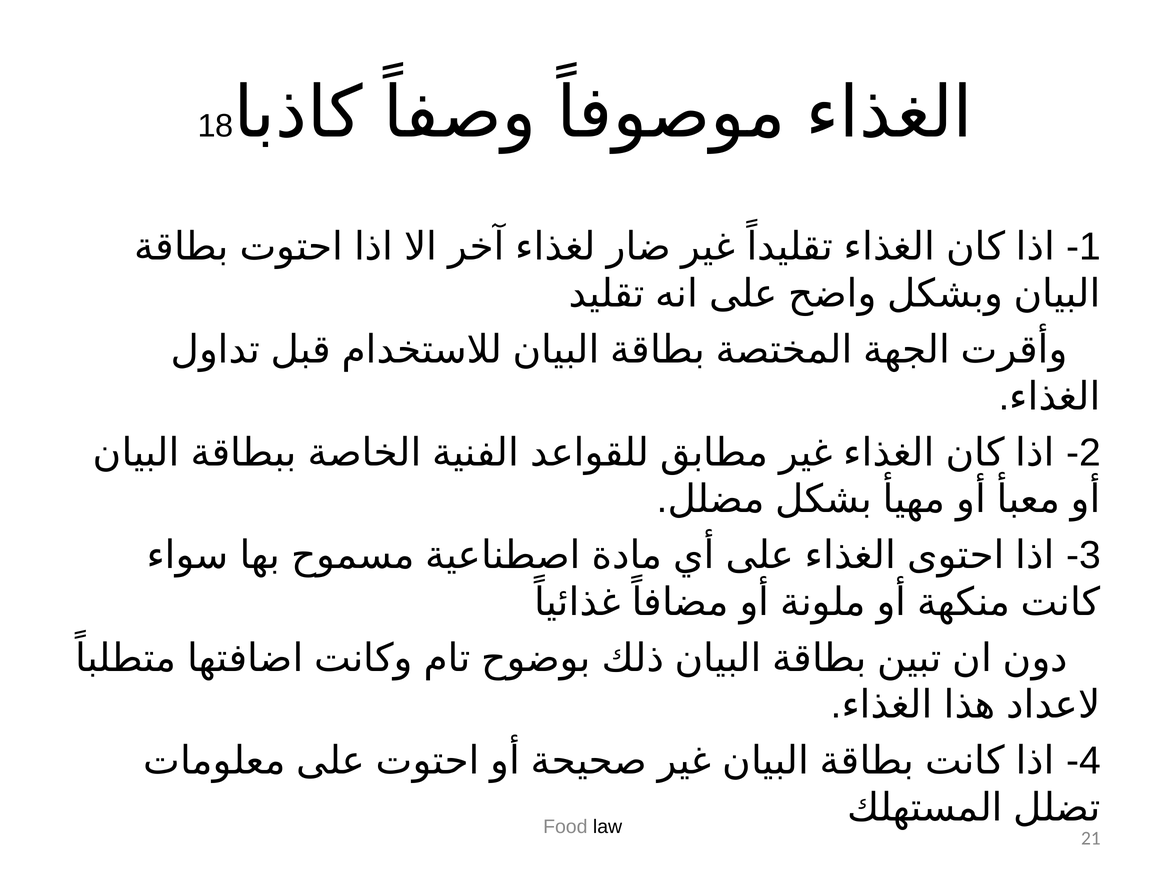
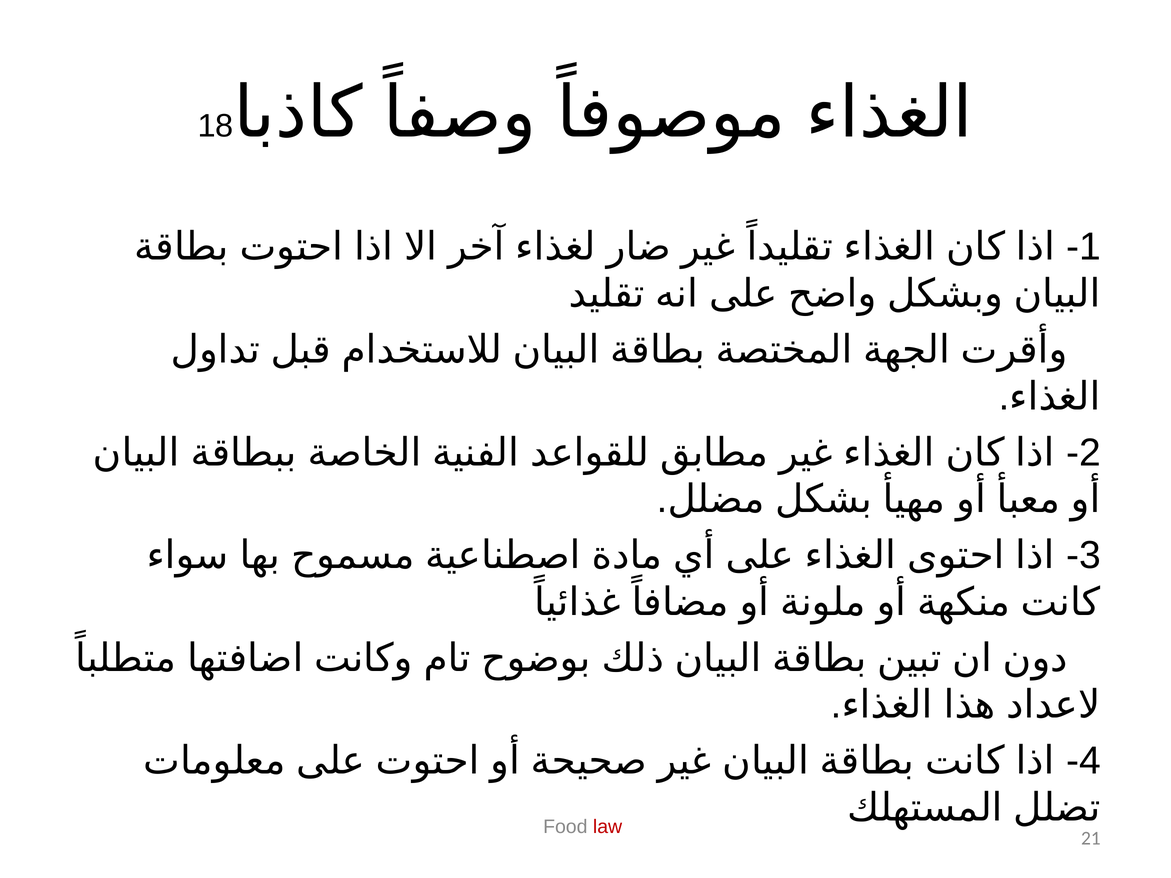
law colour: black -> red (608, 827)
